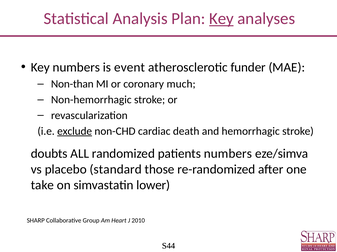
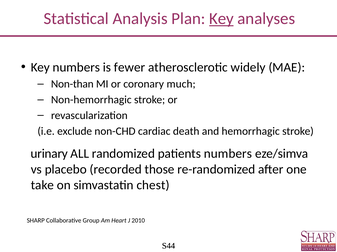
event: event -> fewer (130, 68)
funder: funder -> widely (248, 68)
exclude underline: present -> none (75, 131)
doubts: doubts -> urinary (49, 154)
standard: standard -> recorded (116, 170)
lower: lower -> chest (153, 186)
